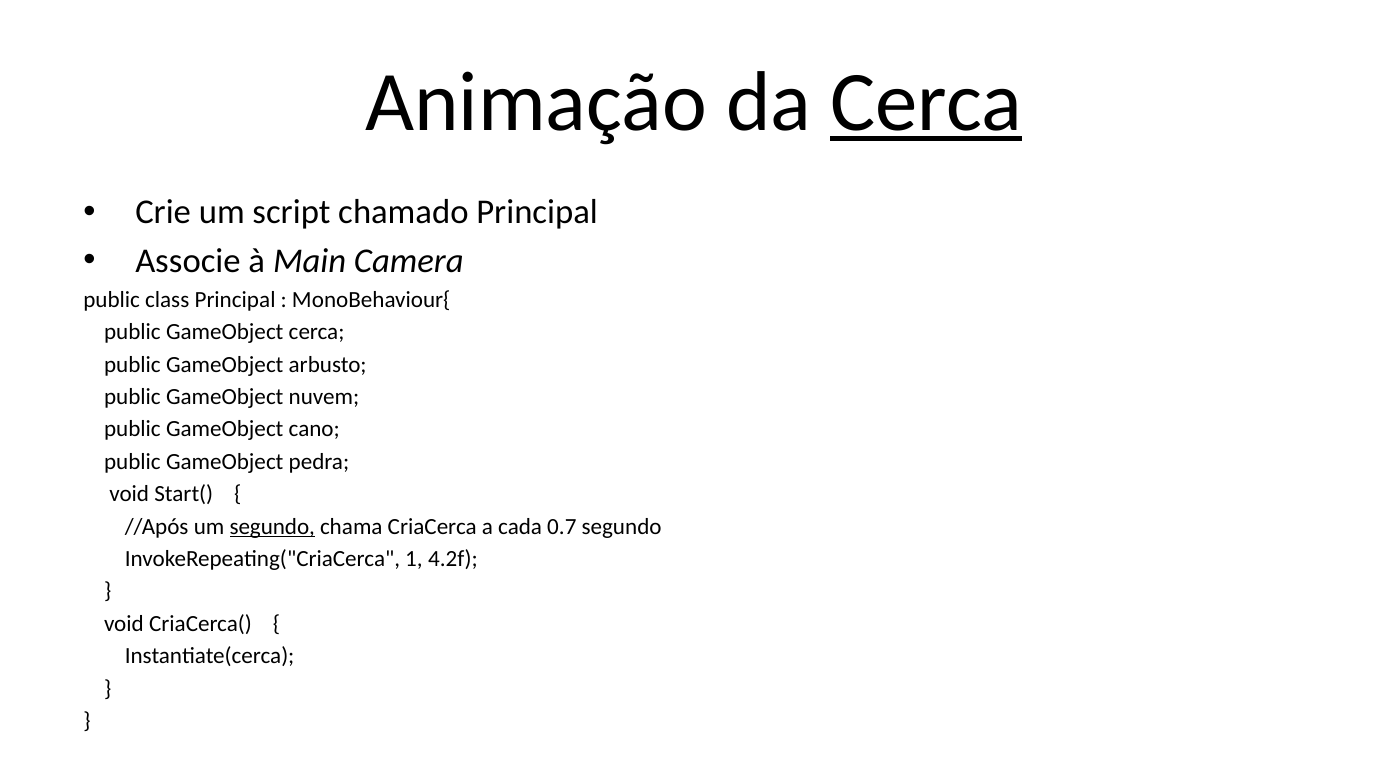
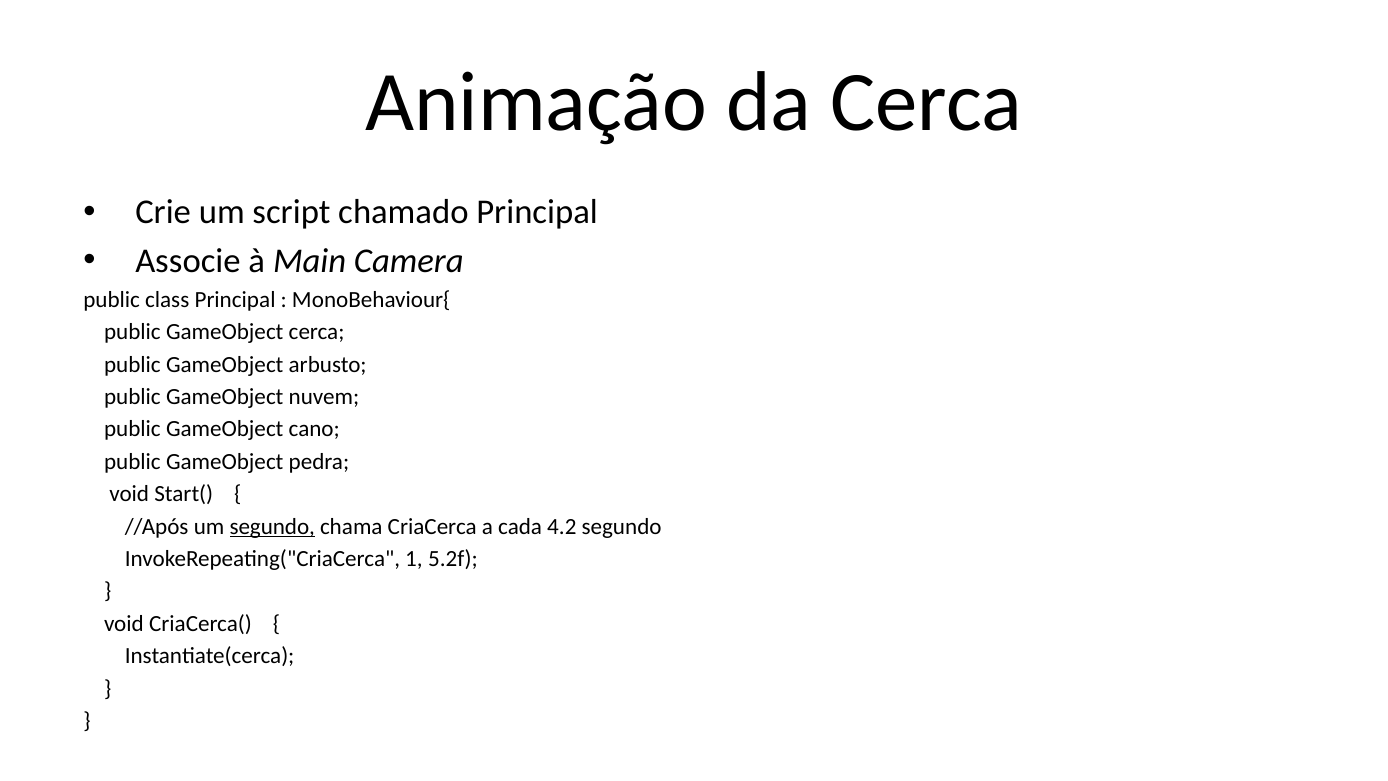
Cerca underline: present -> none (926, 102)
0.7: 0.7 -> 4.2 (562, 526)
4.2f: 4.2f -> 5.2f (453, 559)
